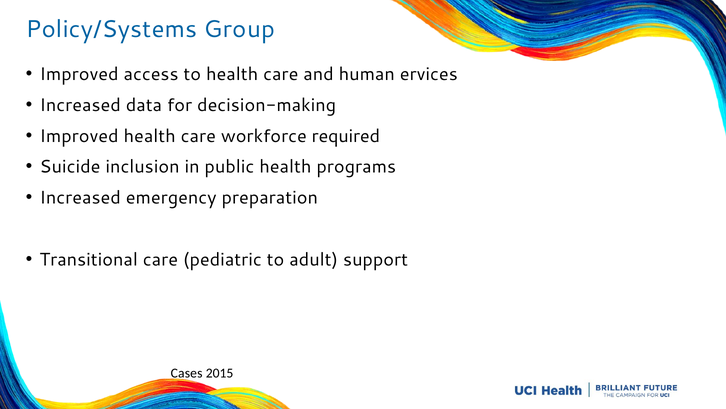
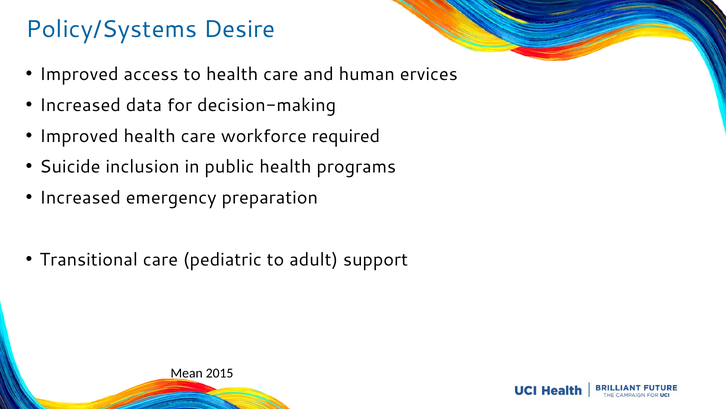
Group: Group -> Desire (240, 29)
Cases: Cases -> Mean (187, 373)
